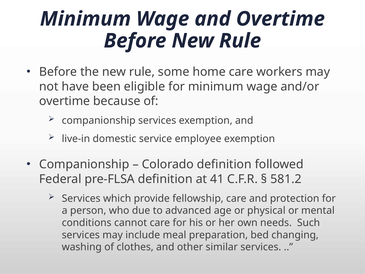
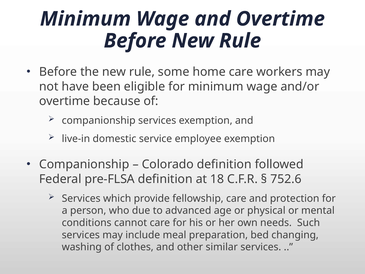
41: 41 -> 18 (217, 179)
581.2: 581.2 -> 752.6 (286, 179)
